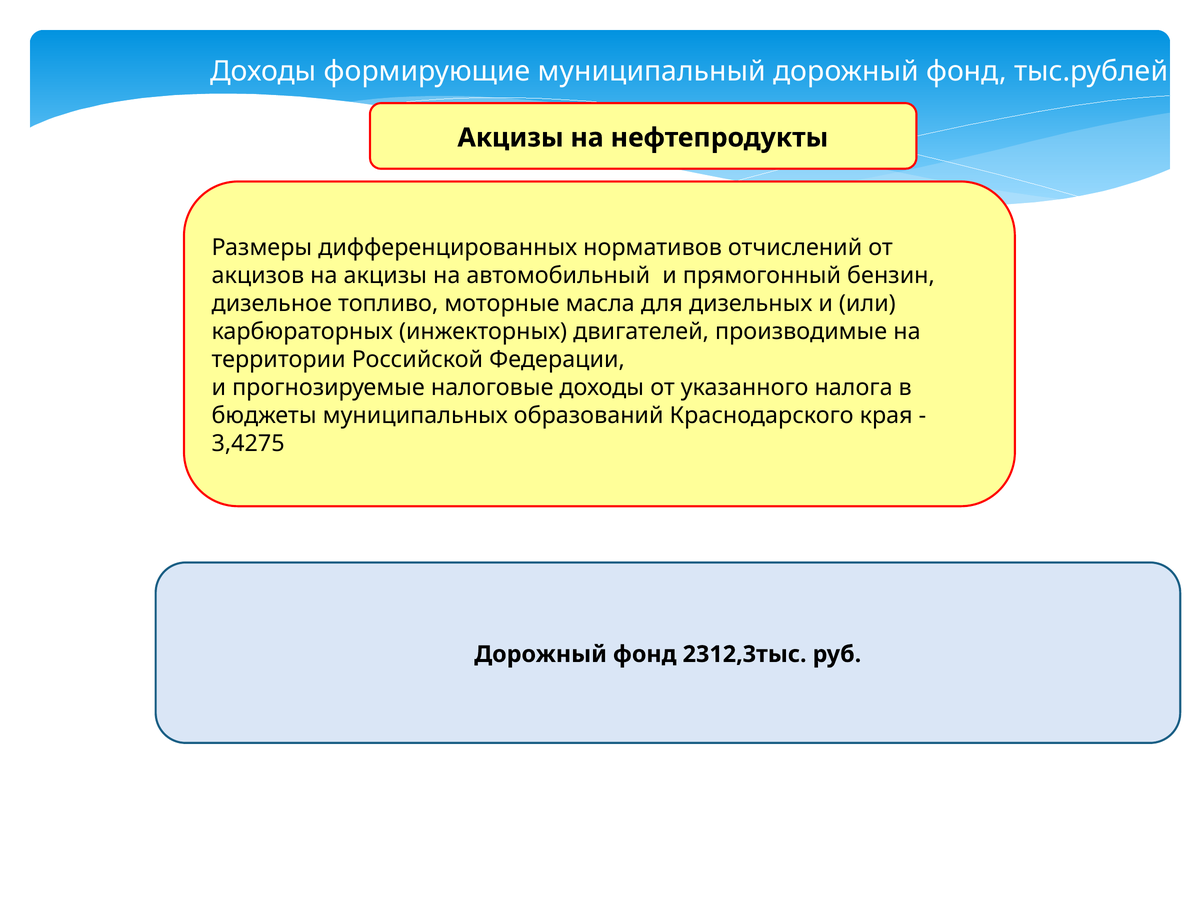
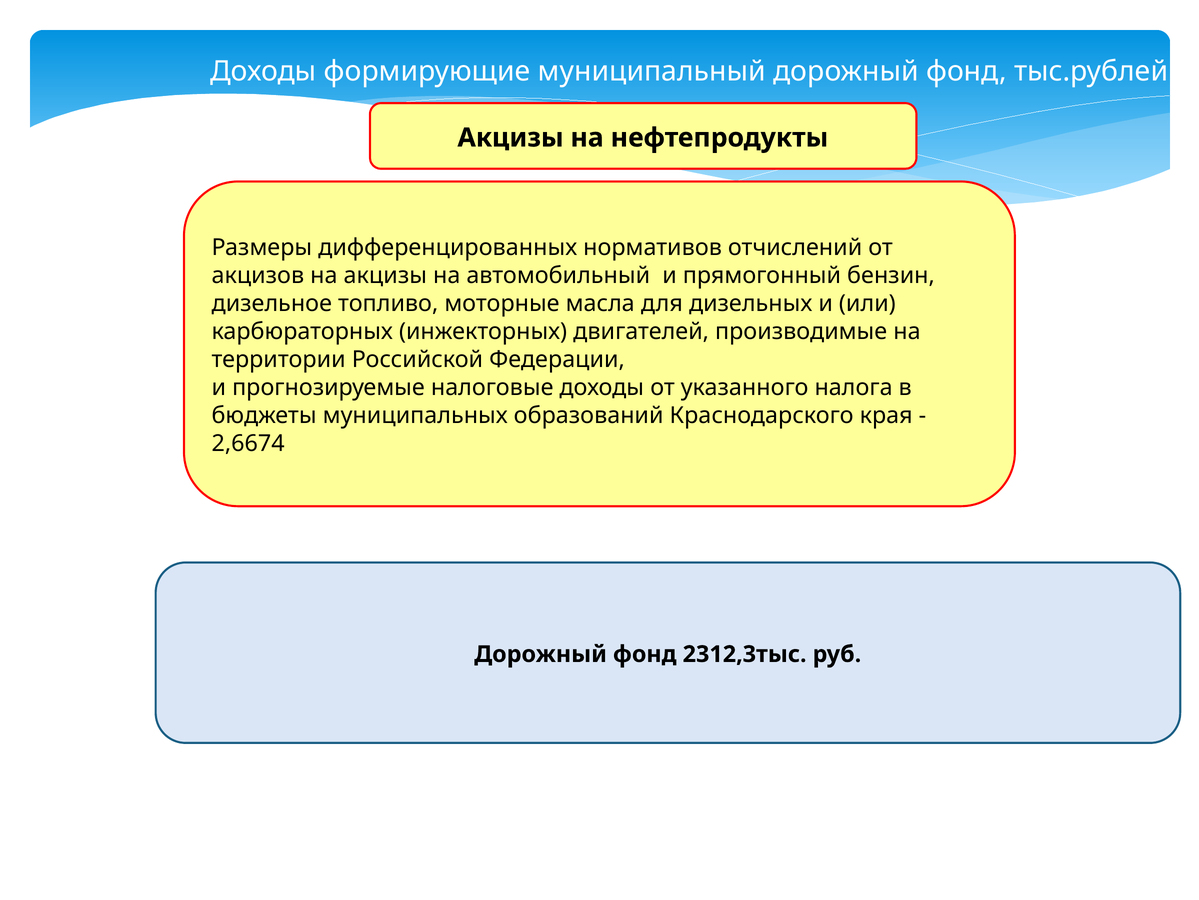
3,4275: 3,4275 -> 2,6674 (248, 443)
